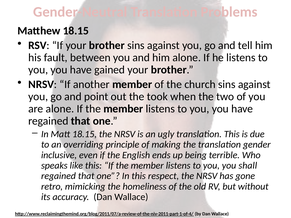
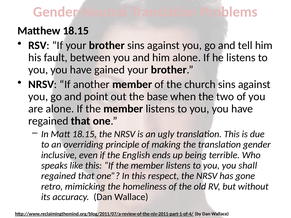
took: took -> base (157, 97)
